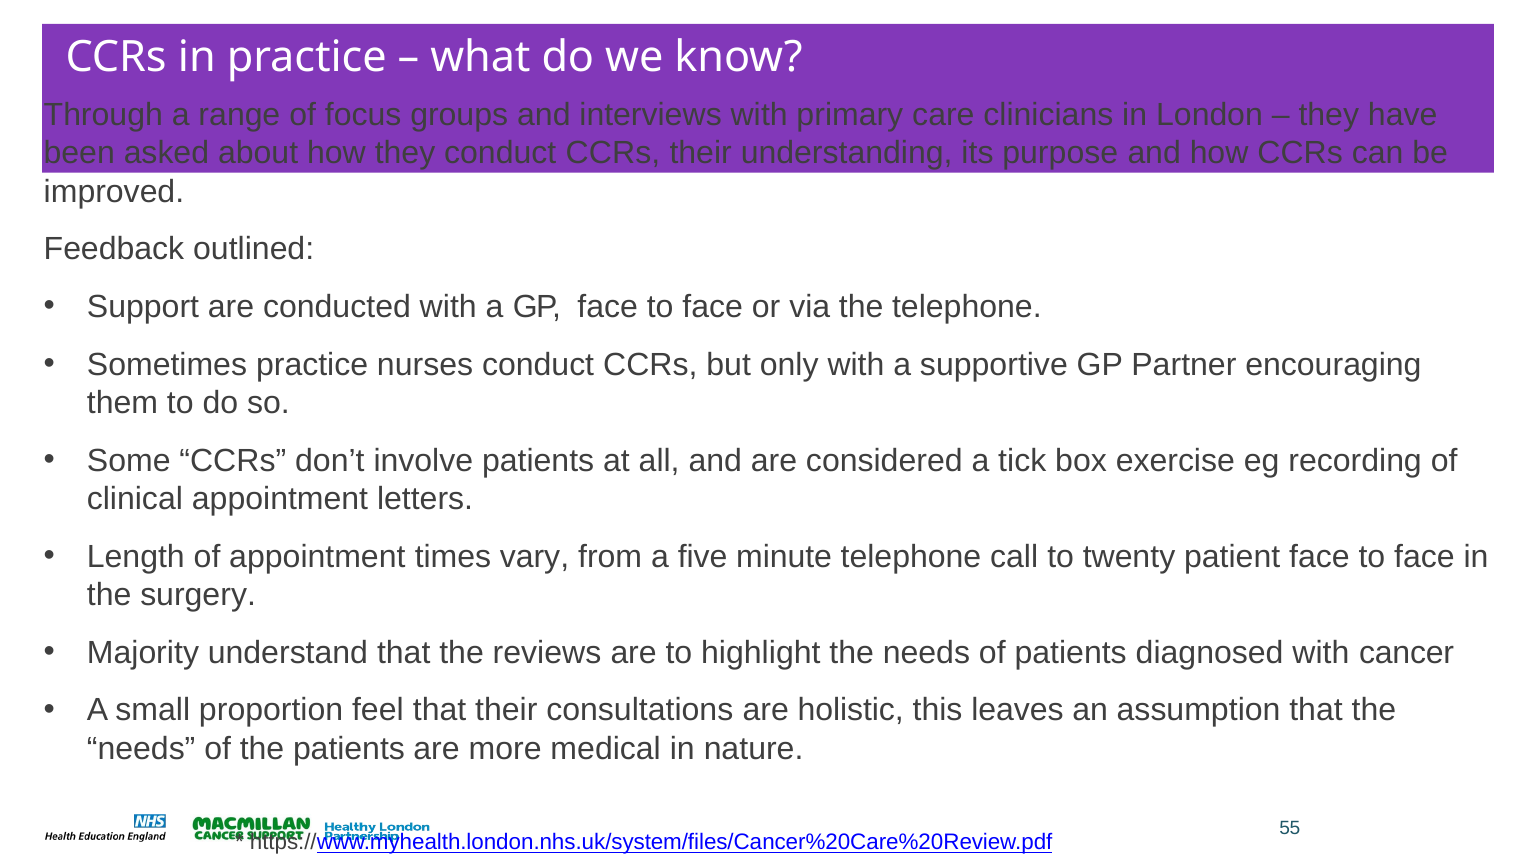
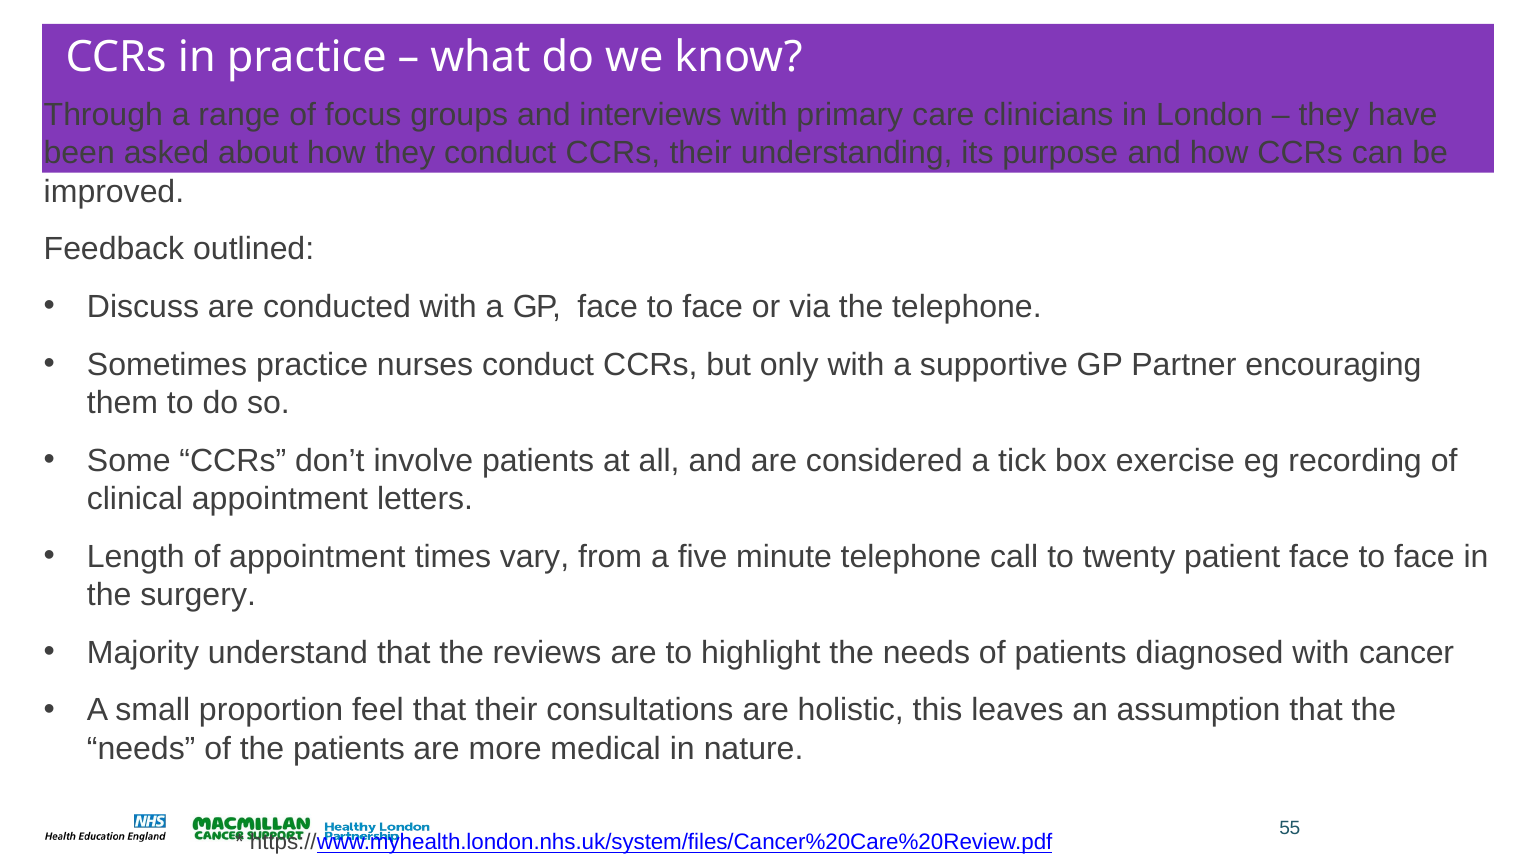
Support: Support -> Discuss (143, 307)
